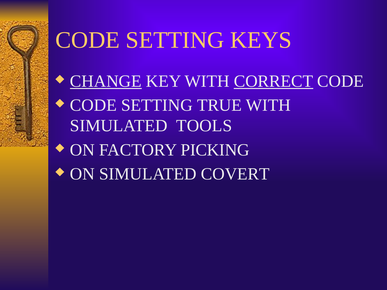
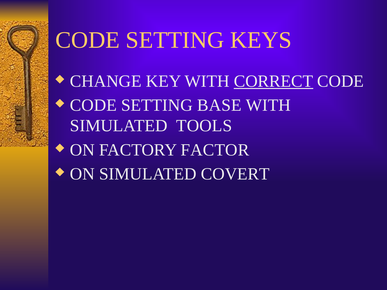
CHANGE underline: present -> none (106, 81)
TRUE: TRUE -> BASE (219, 105)
PICKING: PICKING -> FACTOR (215, 150)
